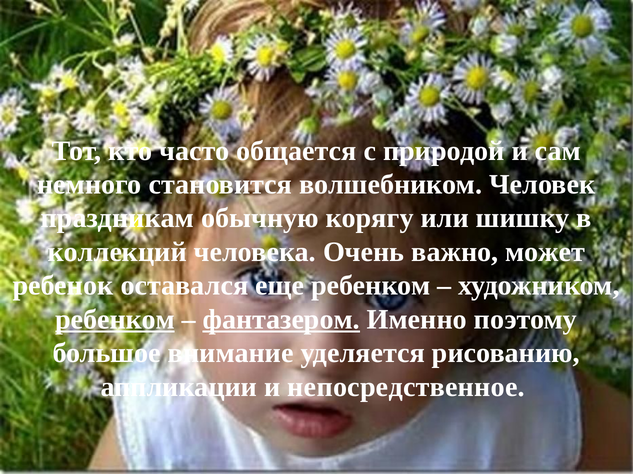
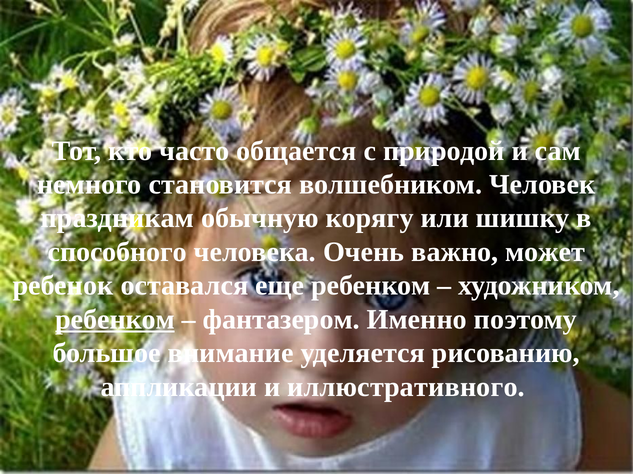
коллекций: коллекций -> способного (117, 252)
фантазером underline: present -> none (281, 320)
непосредственное: непосредственное -> иллюстративного (406, 387)
